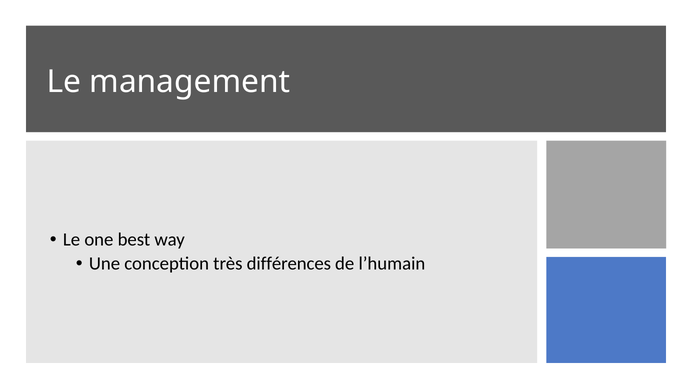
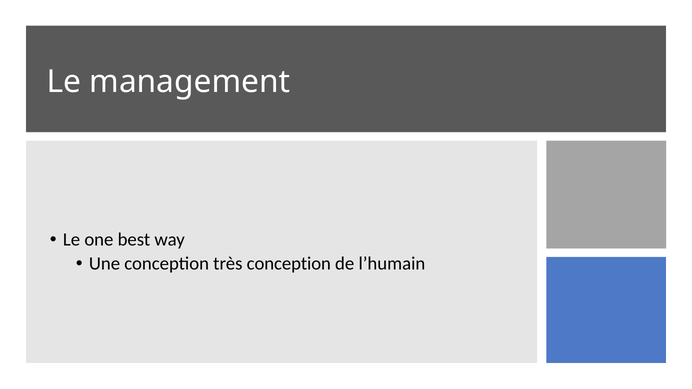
très différences: différences -> conception (289, 264)
